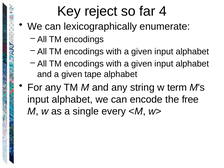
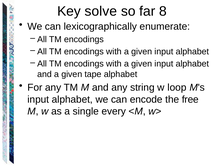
reject: reject -> solve (101, 11)
4: 4 -> 8 (163, 11)
term: term -> loop (177, 87)
